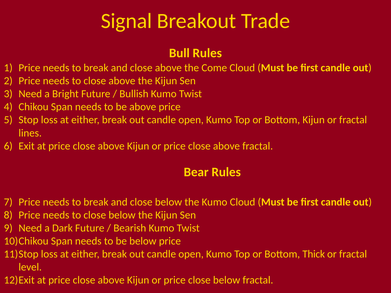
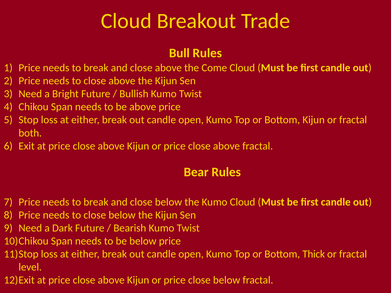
Signal: Signal -> Cloud (126, 21)
lines: lines -> both (30, 133)
